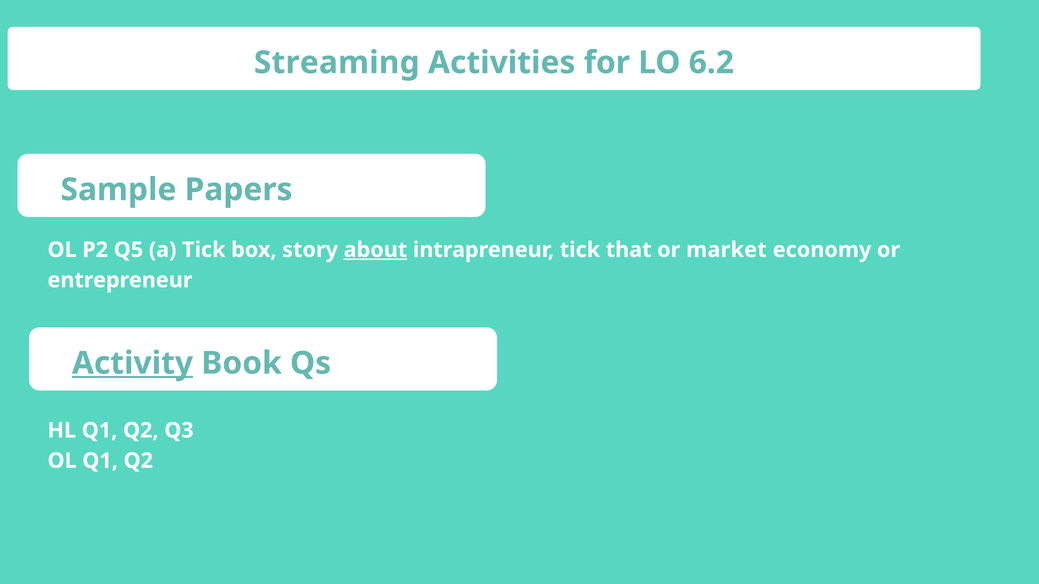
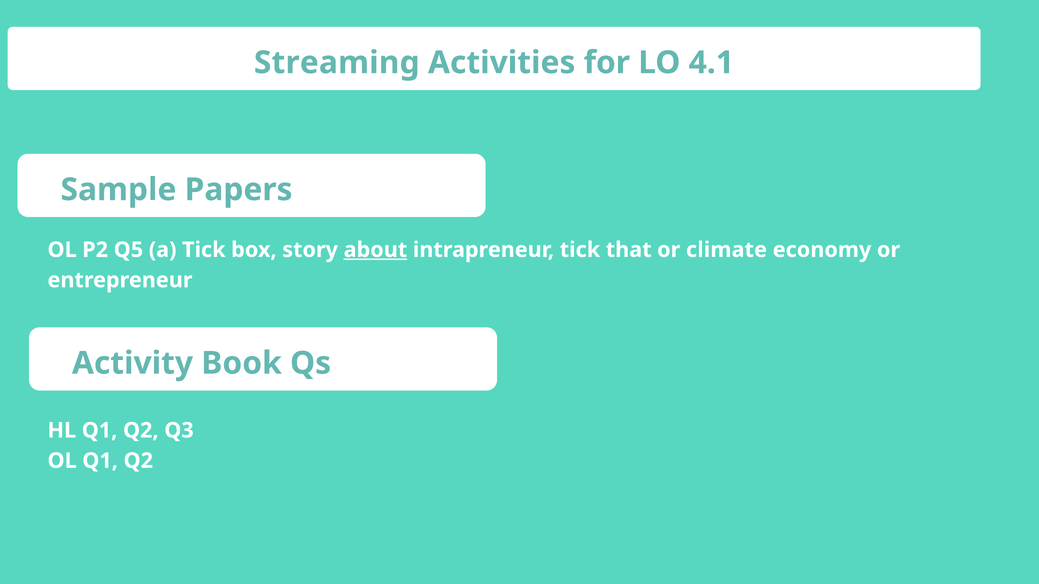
6.2: 6.2 -> 4.1 (711, 63)
market: market -> climate (726, 250)
Activity underline: present -> none (132, 363)
